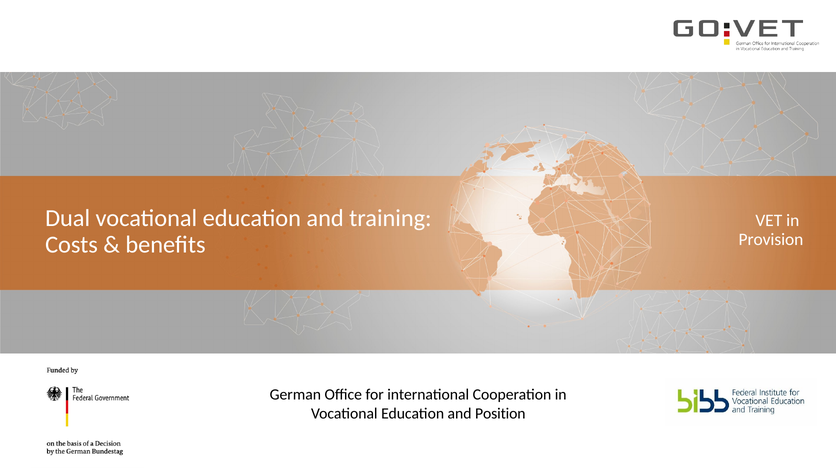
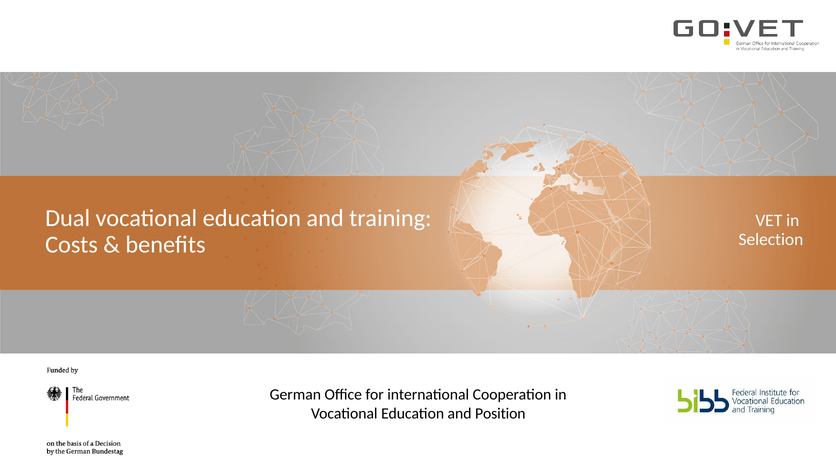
Provision: Provision -> Selection (771, 240)
